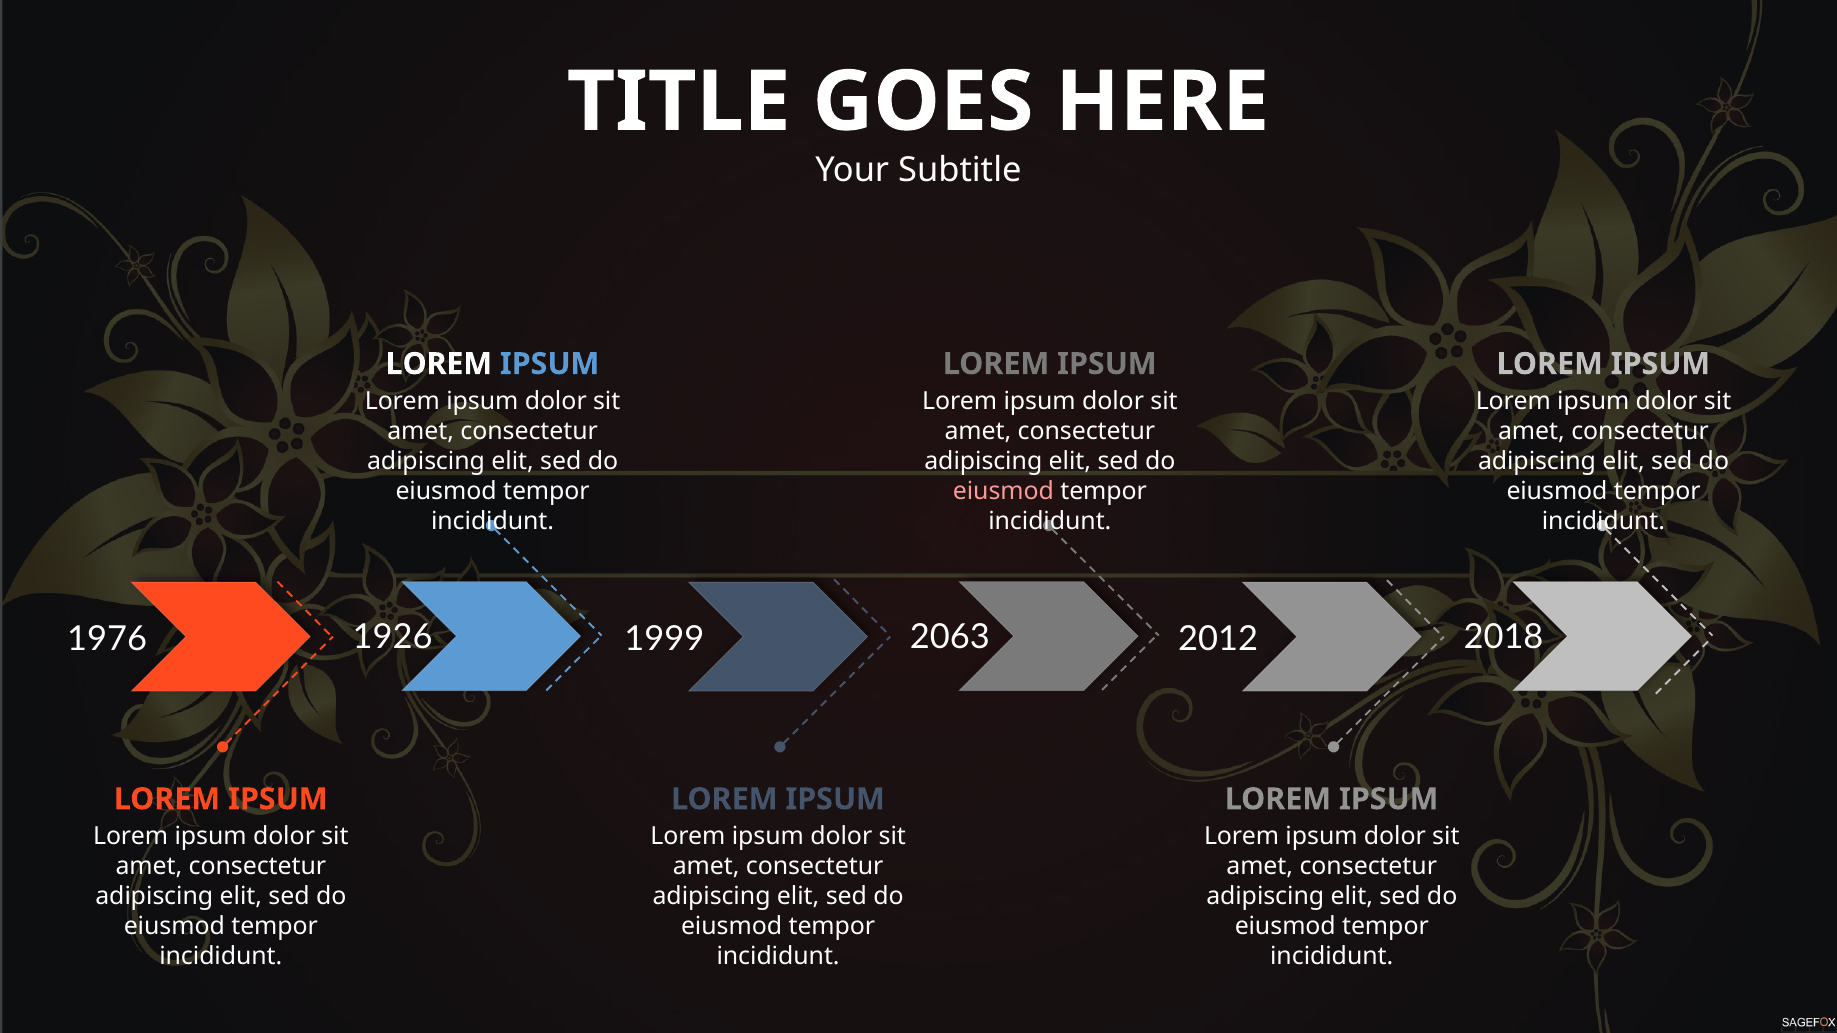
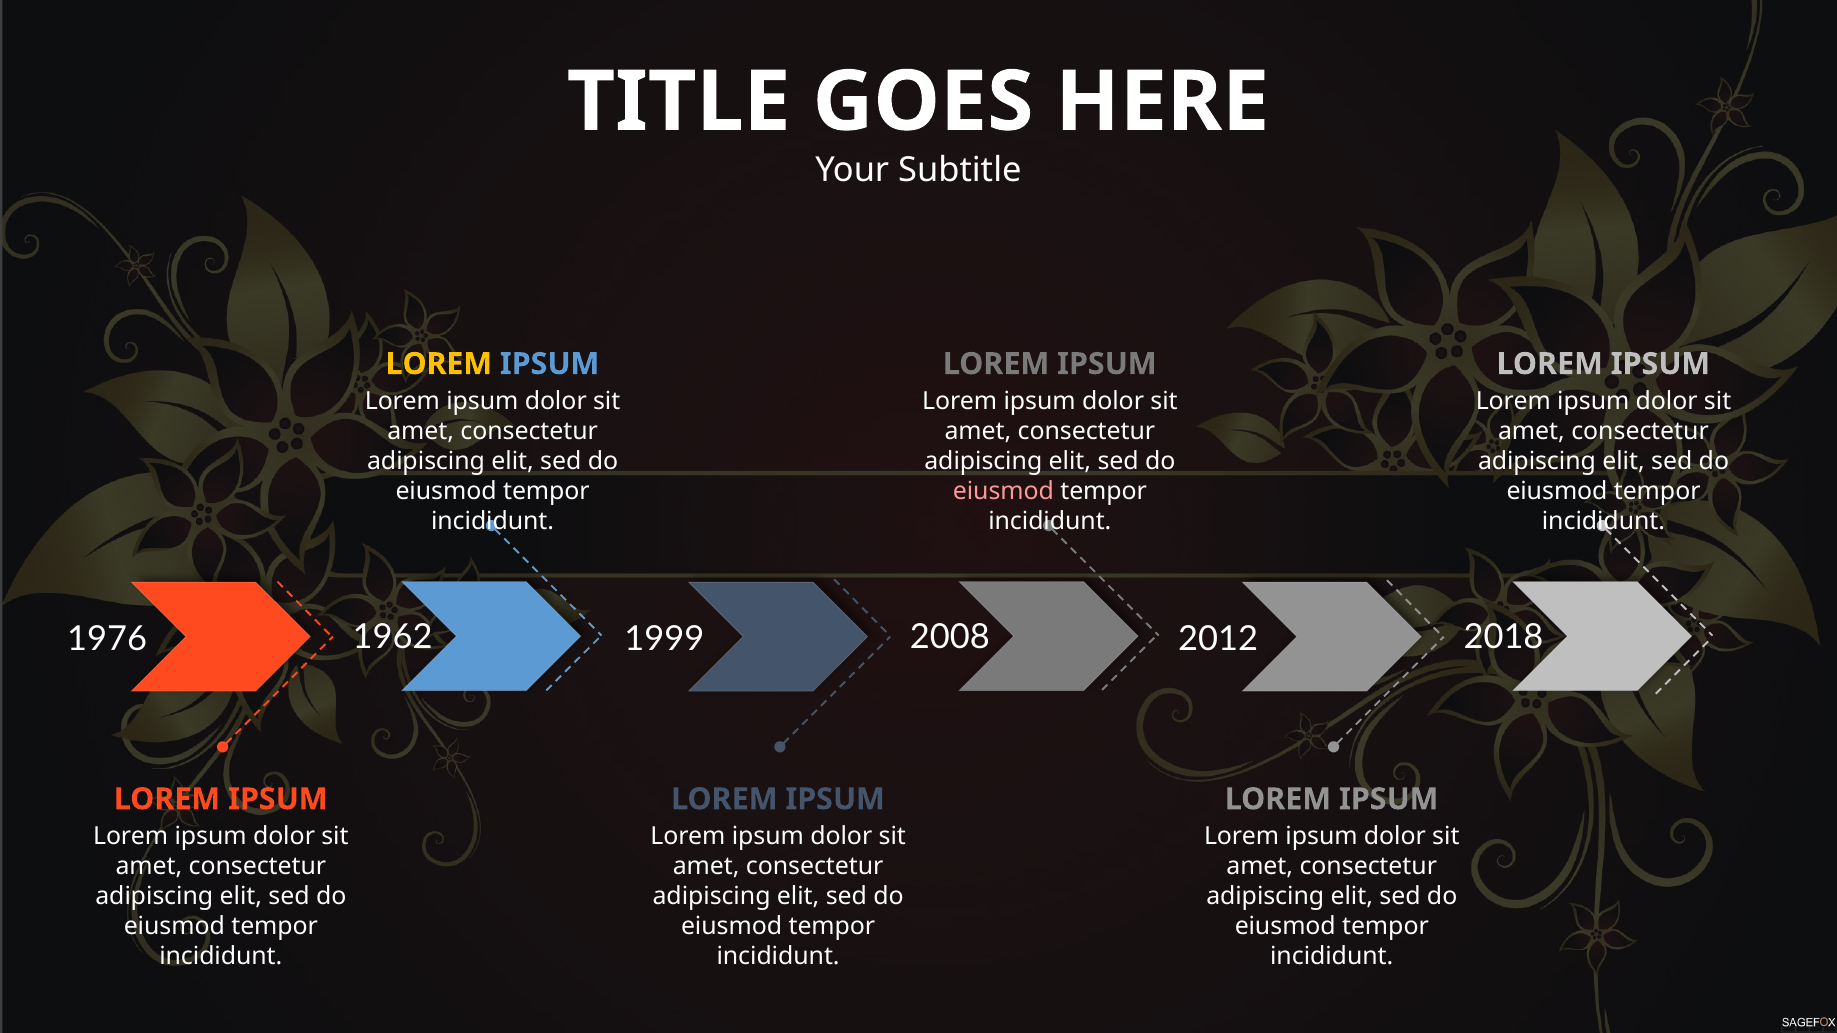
LOREM colour: white -> yellow (439, 364)
1926: 1926 -> 1962 (393, 638)
2063: 2063 -> 2008 (950, 638)
